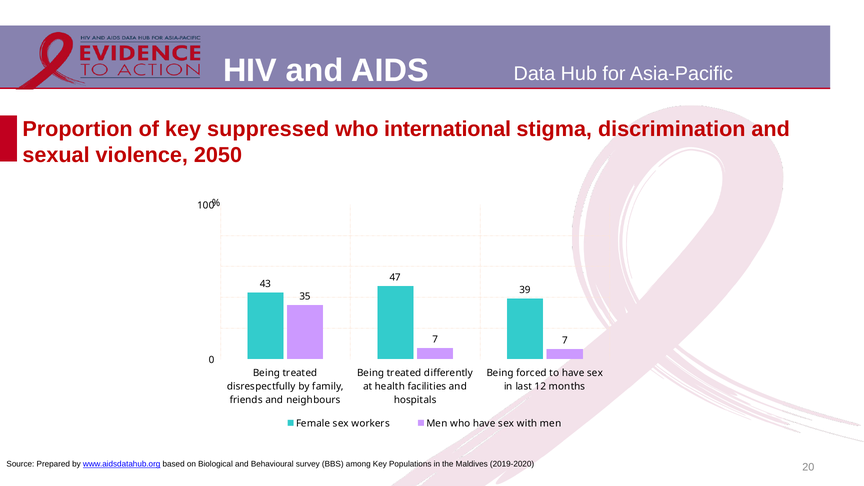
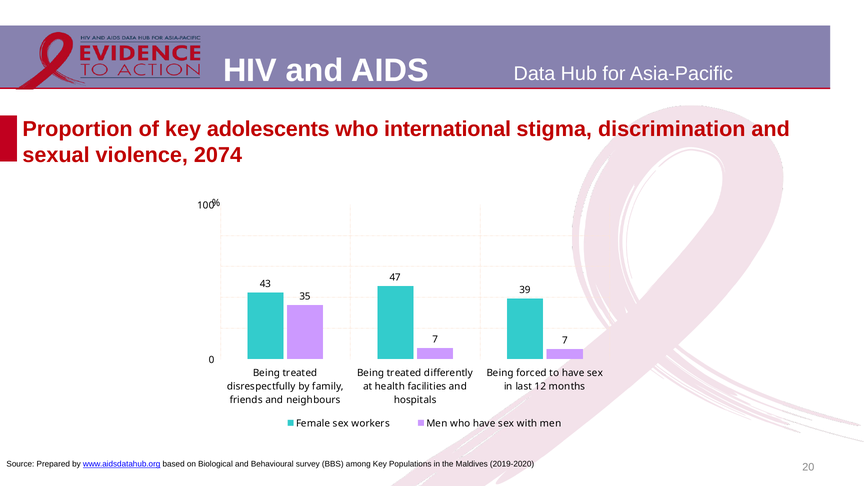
suppressed: suppressed -> adolescents (268, 129)
2050: 2050 -> 2074 (218, 155)
